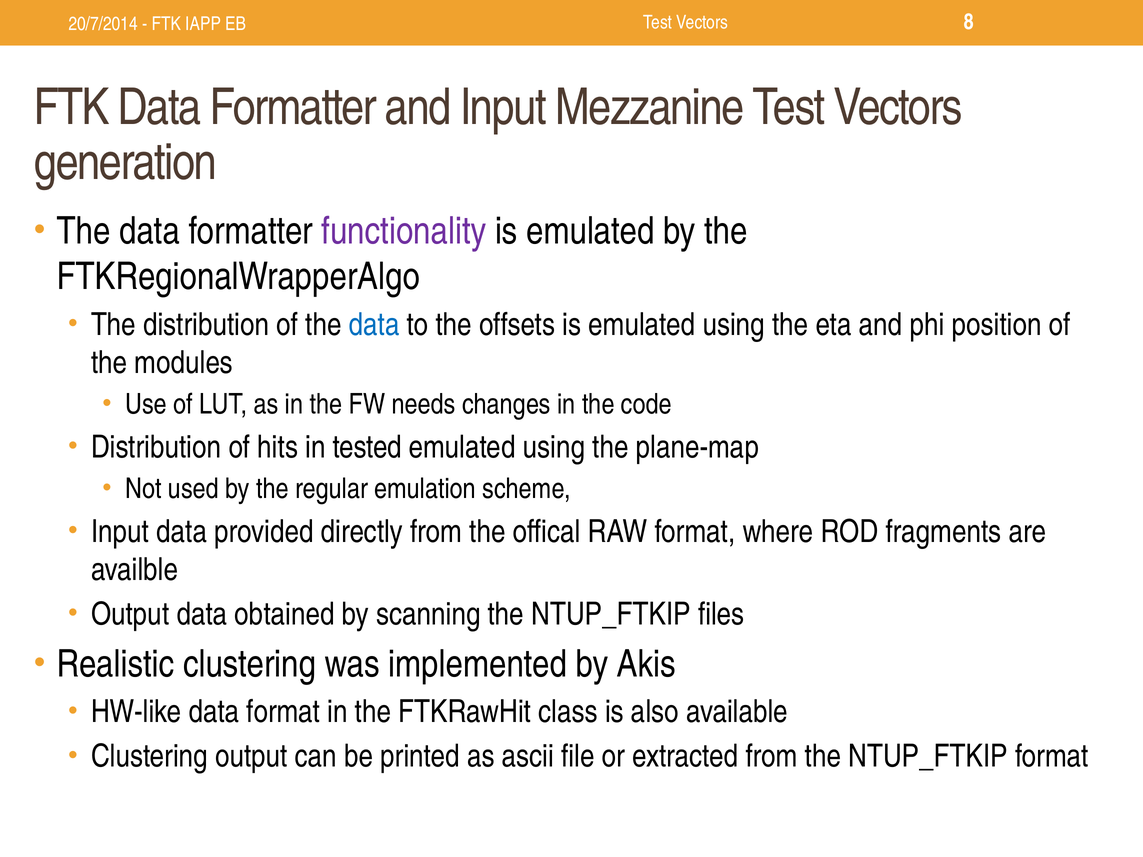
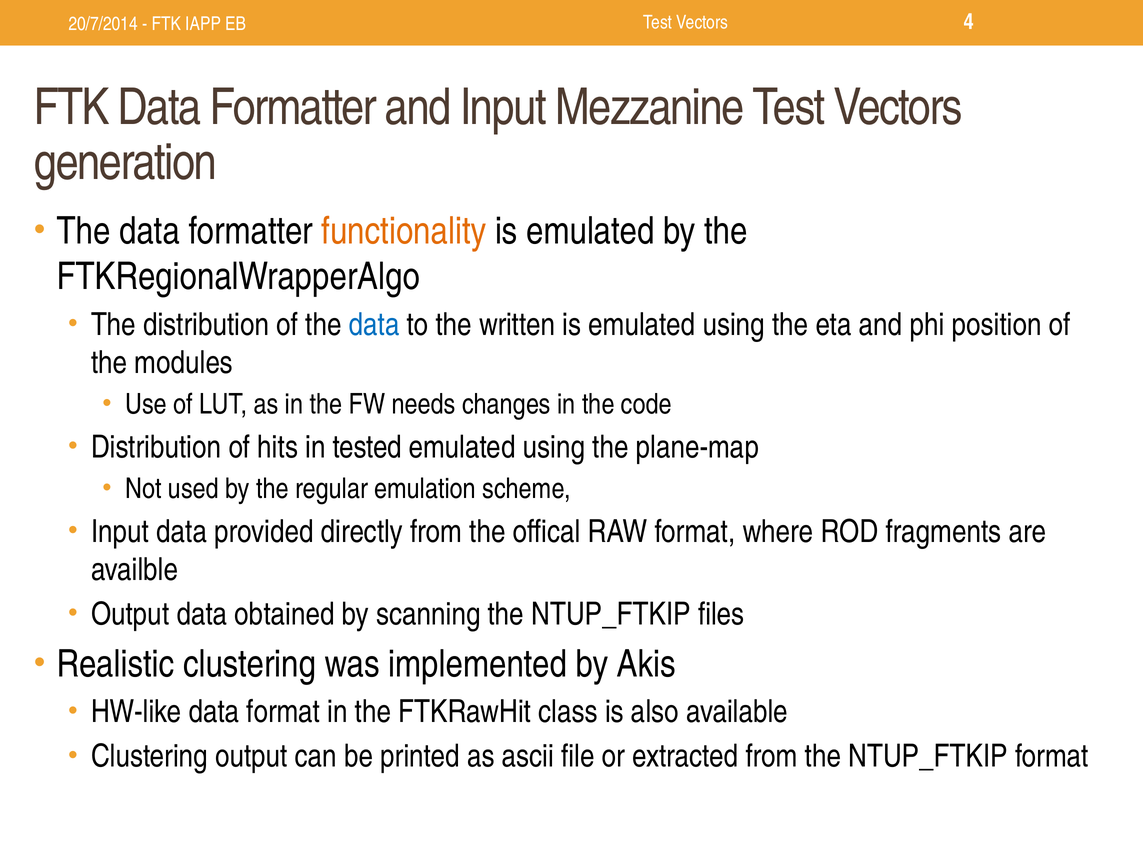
8: 8 -> 4 (969, 22)
functionality colour: purple -> orange (404, 231)
offsets: offsets -> written (517, 325)
